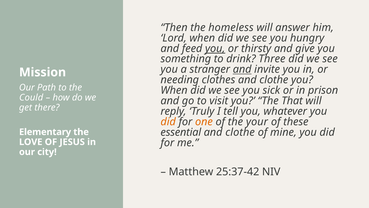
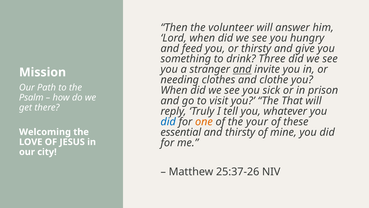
homeless: homeless -> volunteer (231, 27)
you underline: present -> none (215, 48)
Could: Could -> Psalm (31, 97)
did colour: orange -> blue (168, 122)
clothe: clothe -> thirsty (240, 132)
Elementary: Elementary -> Welcoming (45, 132)
25:37-42: 25:37-42 -> 25:37-26 (238, 171)
